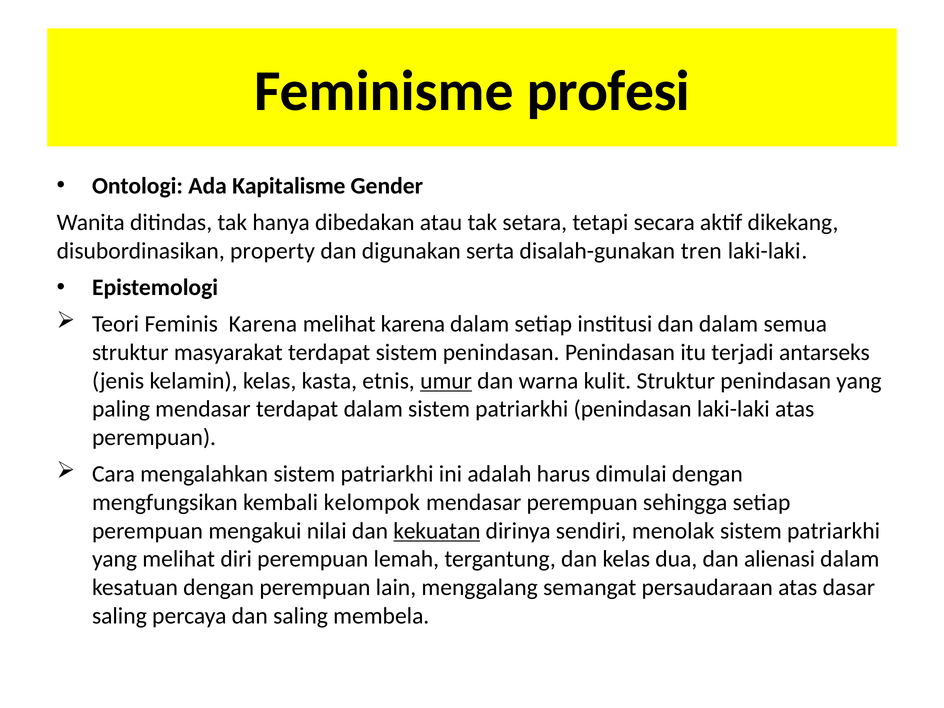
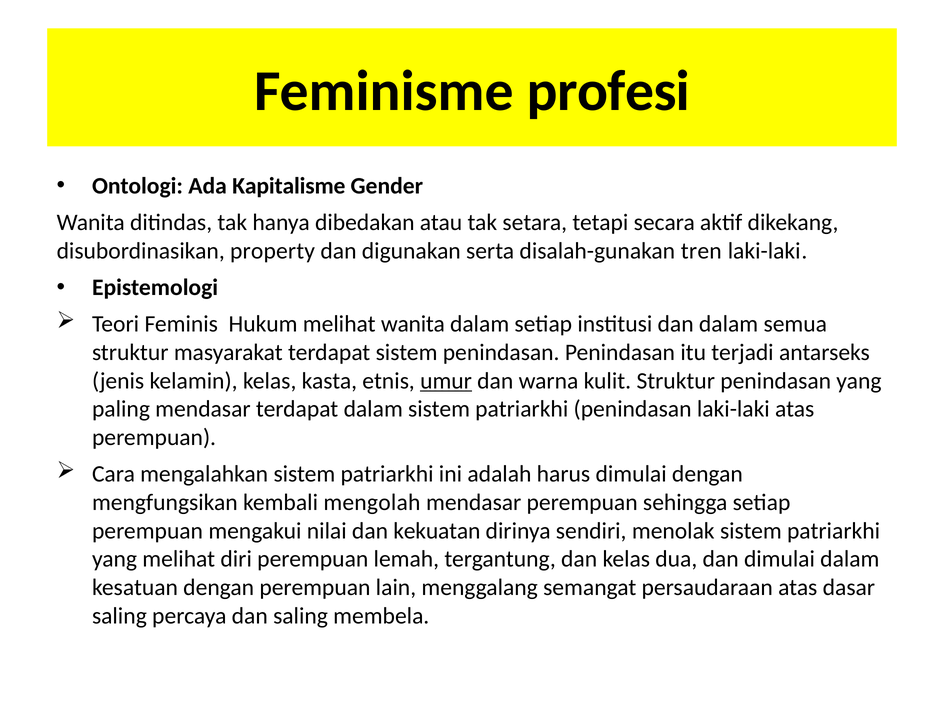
Feminis Karena: Karena -> Hukum (263, 324)
melihat karena: karena -> wanita (413, 324)
kelompok: kelompok -> mengolah (372, 503)
kekuatan underline: present -> none (437, 531)
dan alienasi: alienasi -> dimulai (779, 559)
